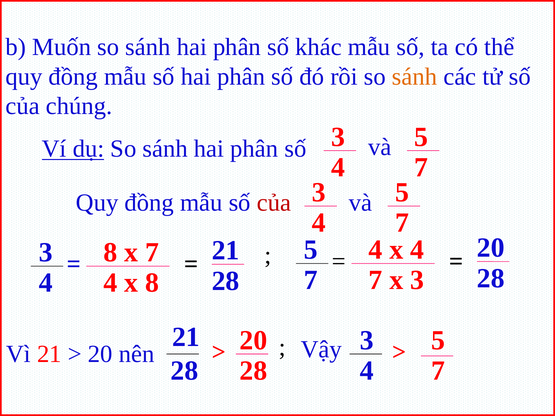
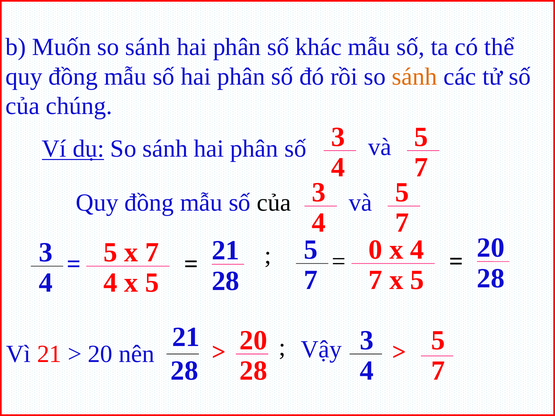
của colour: red -> black (274, 203)
4: 4 -> 0 (376, 250)
8: 8 -> 5 (110, 253)
7 x 3: 3 -> 5 (417, 280)
4 x 8: 8 -> 5 (152, 283)
